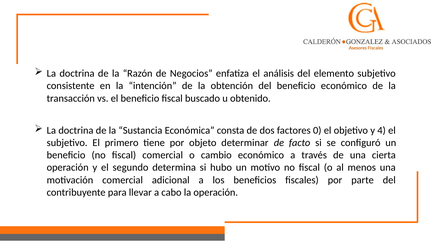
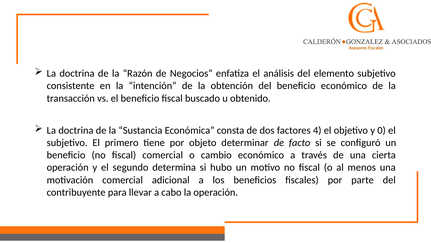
0: 0 -> 4 (317, 130)
4: 4 -> 0 (382, 130)
